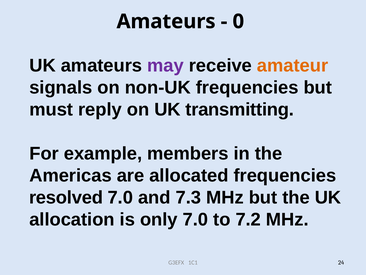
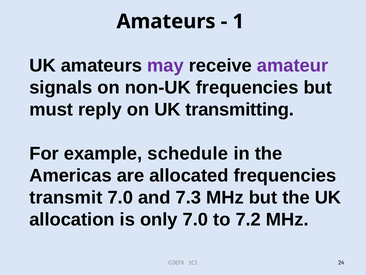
0: 0 -> 1 (238, 21)
amateur colour: orange -> purple (293, 66)
members: members -> schedule (188, 153)
resolved: resolved -> transmit (66, 197)
